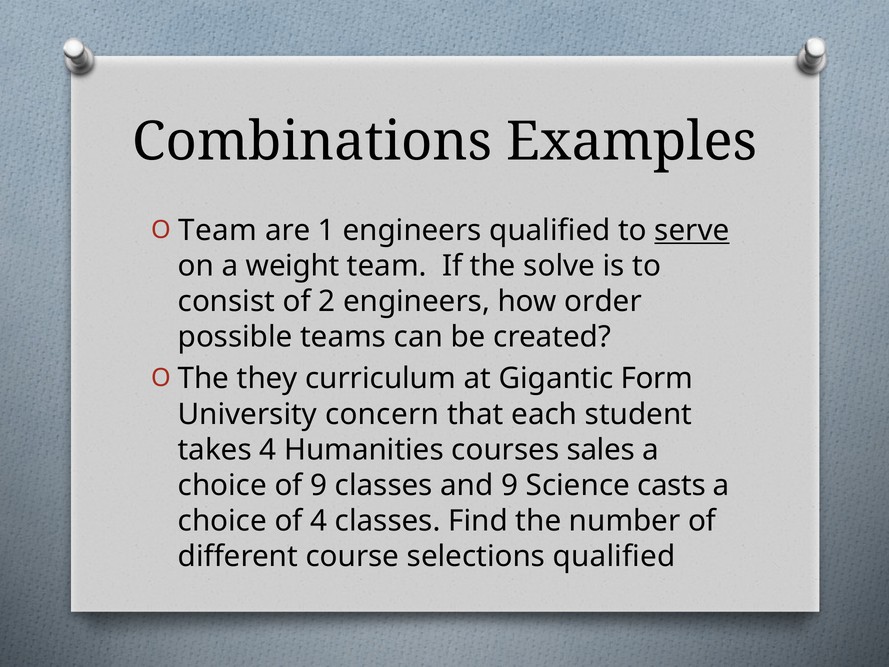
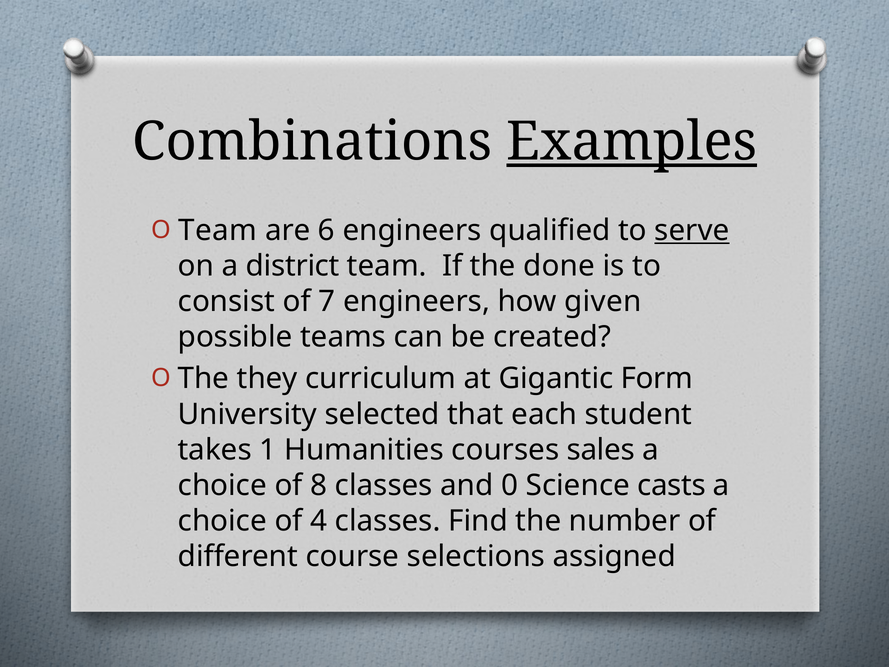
Examples underline: none -> present (632, 142)
1: 1 -> 6 (326, 230)
weight: weight -> district (293, 266)
solve: solve -> done (559, 266)
2: 2 -> 7 (327, 301)
order: order -> given (603, 301)
concern: concern -> selected (382, 414)
takes 4: 4 -> 1 (268, 450)
of 9: 9 -> 8 (319, 485)
and 9: 9 -> 0 (510, 485)
selections qualified: qualified -> assigned (614, 556)
